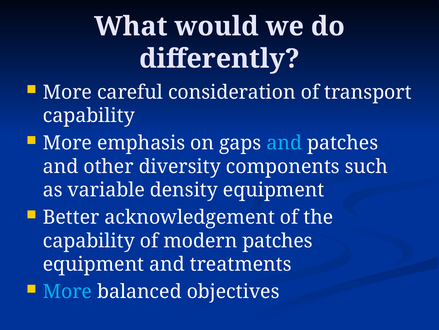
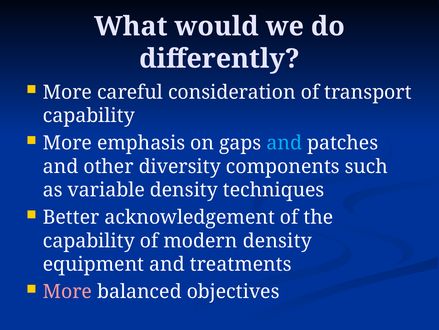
density equipment: equipment -> techniques (274, 190)
modern patches: patches -> density (277, 240)
More colour: light blue -> pink (67, 291)
